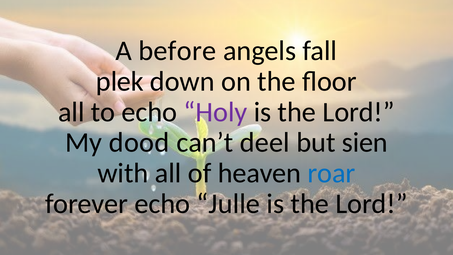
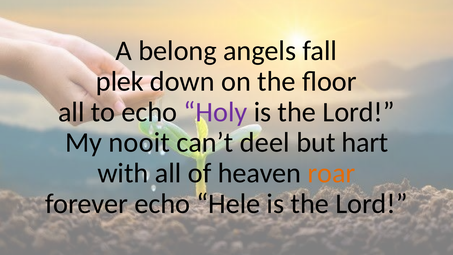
before: before -> belong (178, 51)
dood: dood -> nooit (139, 143)
sien: sien -> hart (365, 143)
roar colour: blue -> orange (331, 173)
Julle: Julle -> Hele (228, 204)
